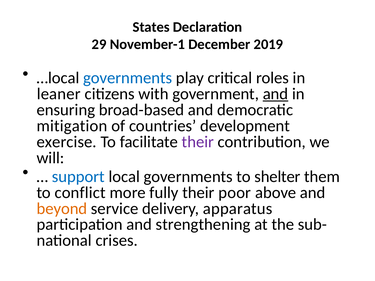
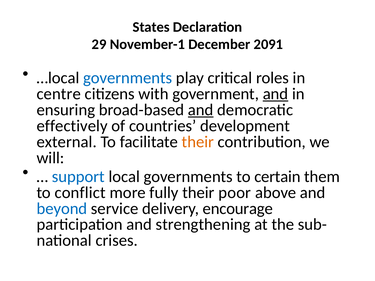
2019: 2019 -> 2091 (268, 44)
leaner: leaner -> centre (59, 94)
and underline: none -> present (201, 110)
mitigation: mitigation -> effectively (72, 126)
exercise: exercise -> external (67, 142)
their colour: purple -> orange (198, 142)
shelter: shelter -> certain (277, 177)
beyond colour: orange -> blue (62, 209)
apparatus: apparatus -> encourage (238, 209)
